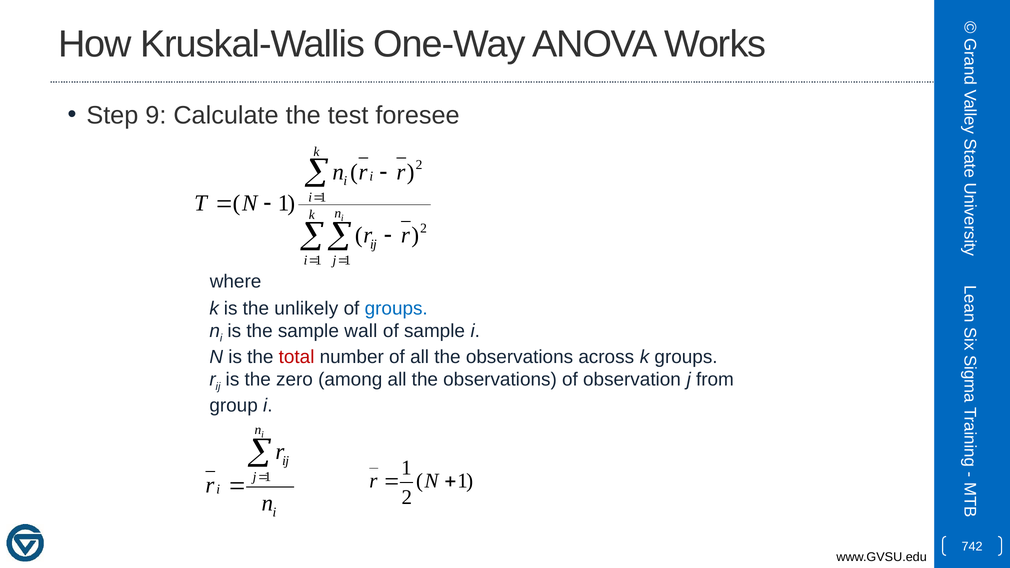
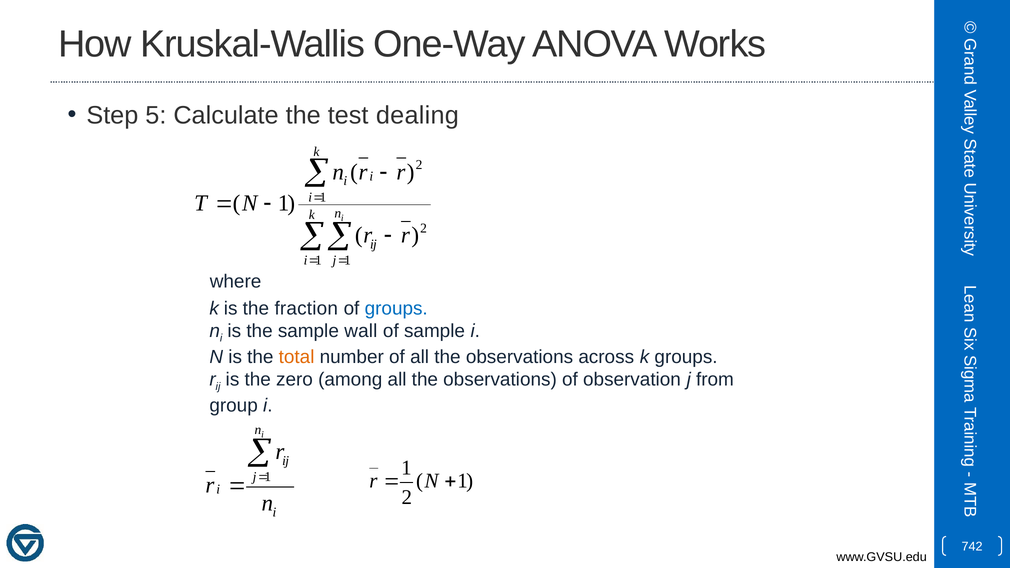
9: 9 -> 5 (156, 115)
foresee: foresee -> dealing (417, 115)
unlikely: unlikely -> fraction (306, 308)
total colour: red -> orange (297, 357)
